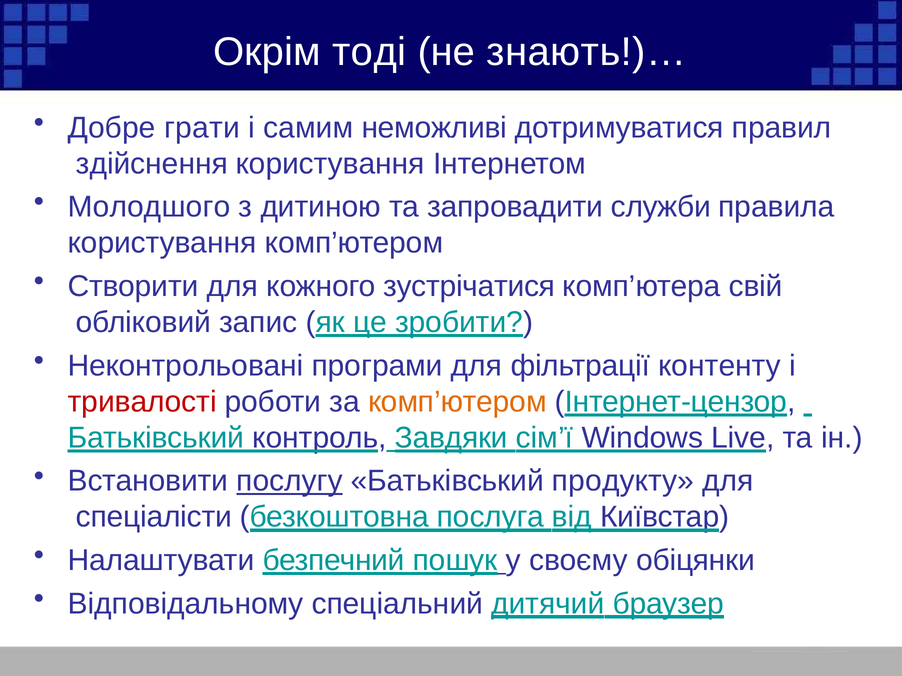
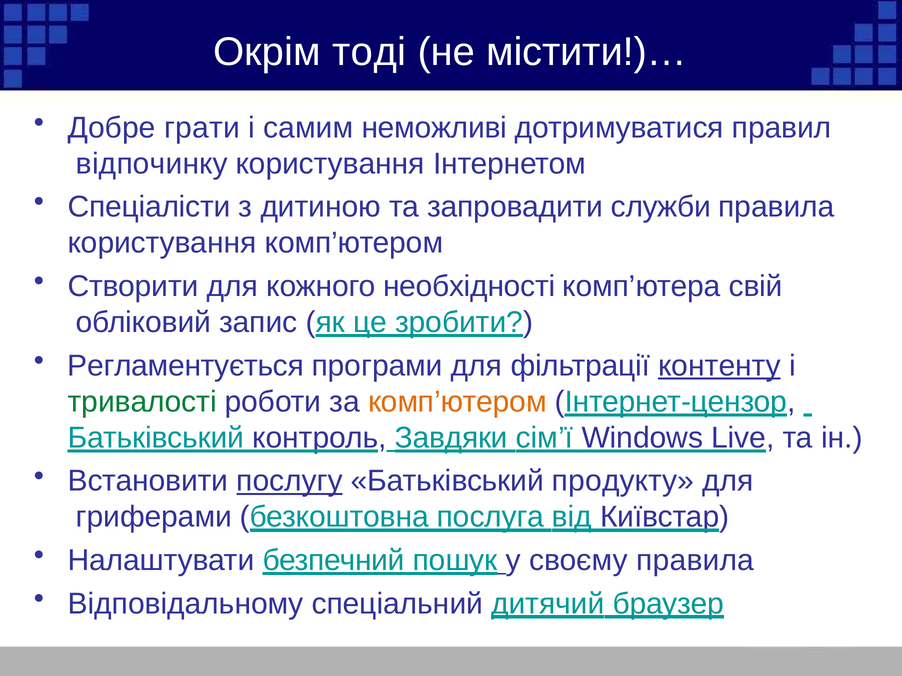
знають!)…: знають!)… -> містити!)… (587, 52)
здійснення: здійснення -> відпочинку (152, 164)
Молодшого: Молодшого -> Спеціалісти (149, 207)
зустрічатися: зустрічатися -> необхідності (469, 287)
Неконтрольовані: Неконтрольовані -> Регламентується (186, 366)
контенту underline: none -> present (719, 366)
тривалості colour: red -> green (142, 402)
спеціалісти: спеціалісти -> гриферами (154, 517)
своєму обіцянки: обіцянки -> правила (695, 561)
